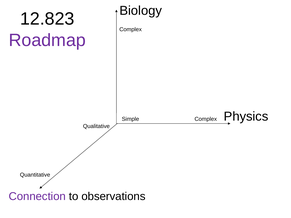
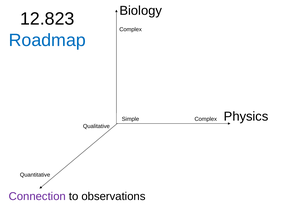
Roadmap colour: purple -> blue (47, 40)
